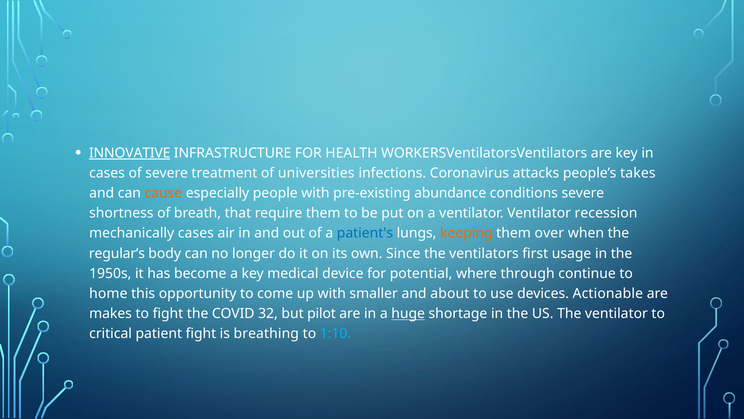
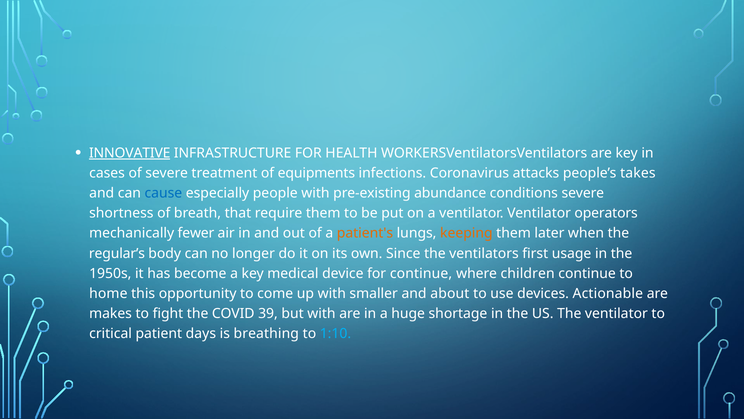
universities: universities -> equipments (316, 173)
cause colour: orange -> blue (163, 193)
recession: recession -> operators (606, 213)
mechanically cases: cases -> fewer (196, 233)
patient's colour: blue -> orange (365, 233)
over: over -> later (549, 233)
for potential: potential -> continue (421, 273)
through: through -> children (528, 273)
32: 32 -> 39 (268, 313)
but pilot: pilot -> with (321, 313)
huge underline: present -> none (408, 313)
patient fight: fight -> days (201, 333)
